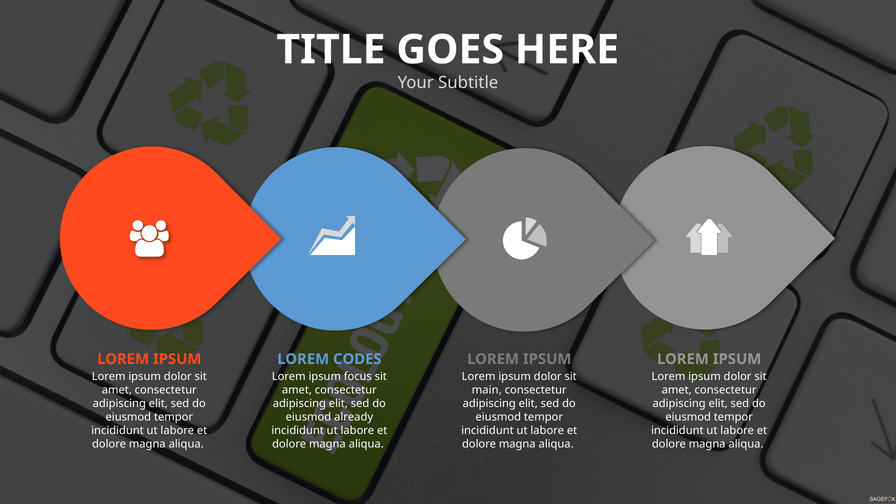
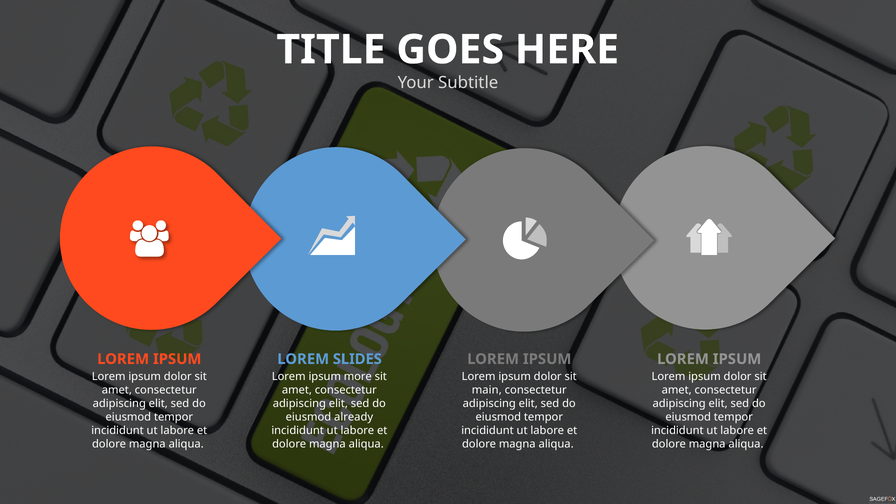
CODES: CODES -> SLIDES (357, 359)
focus: focus -> more (358, 377)
